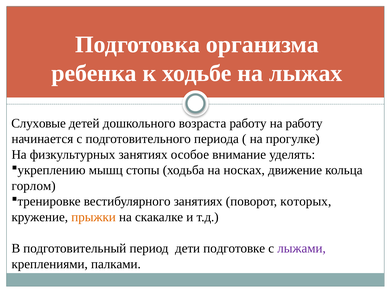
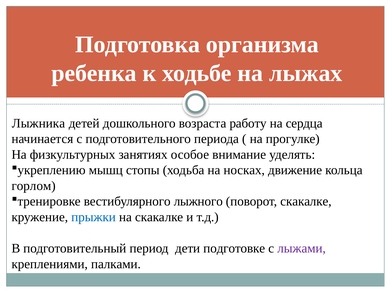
Слуховые: Слуховые -> Лыжника (38, 123)
на работу: работу -> сердца (304, 123)
вестибулярного занятиях: занятиях -> лыжного (198, 202)
поворот которых: которых -> скакалке (306, 202)
прыжки colour: orange -> blue (94, 217)
